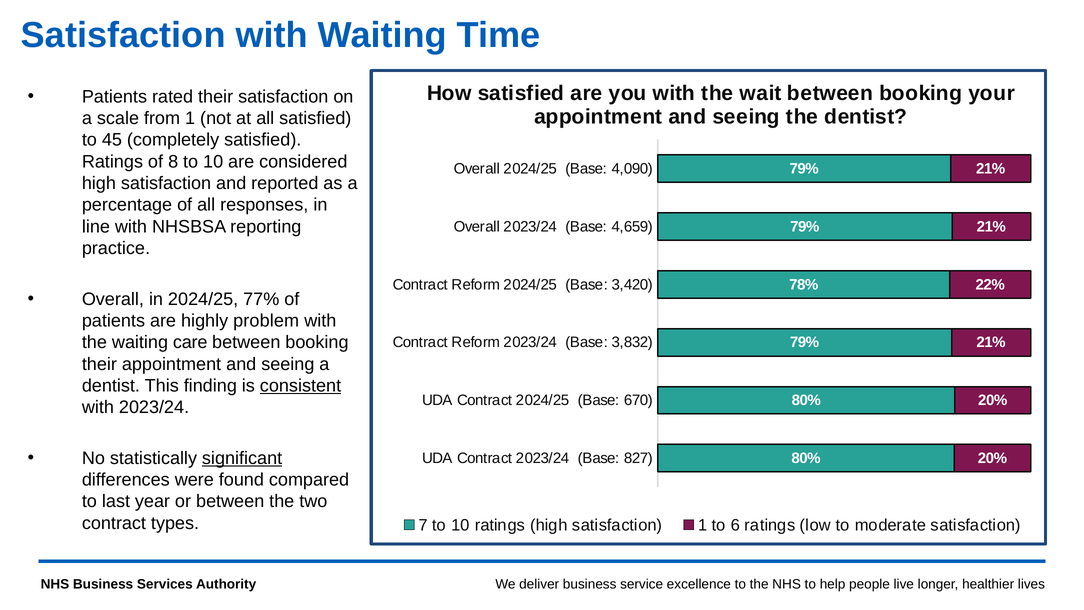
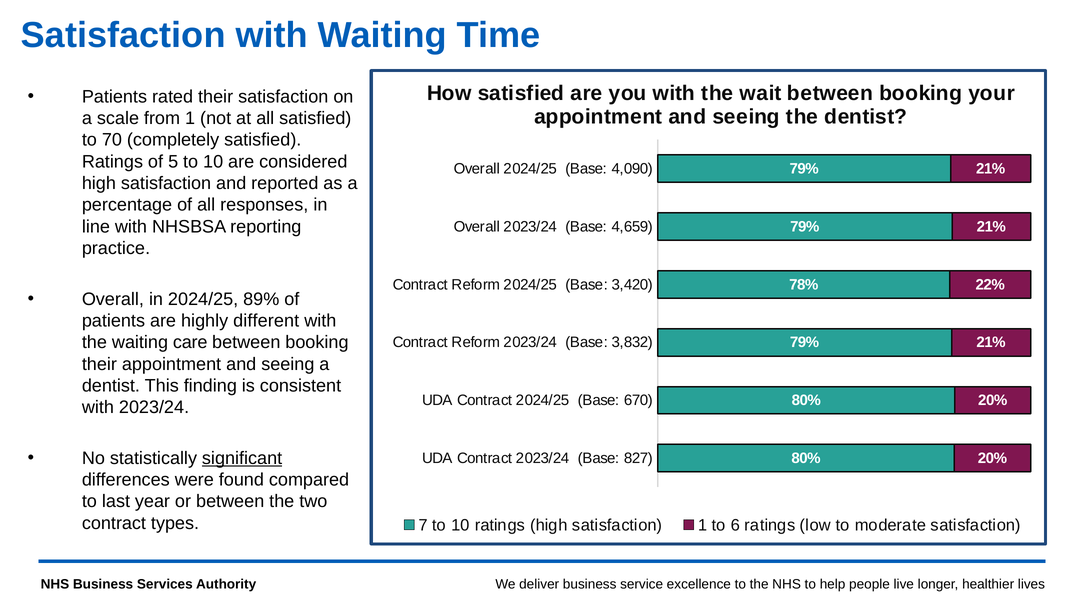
45: 45 -> 70 (112, 140)
8: 8 -> 5 (173, 162)
77%: 77% -> 89% (261, 299)
problem: problem -> different (266, 321)
consistent underline: present -> none (301, 386)
